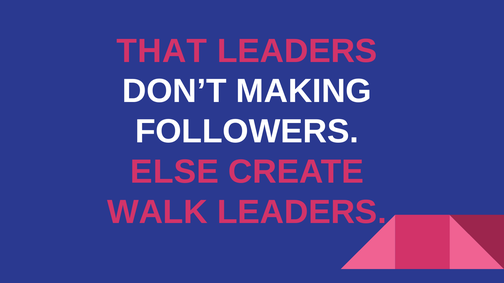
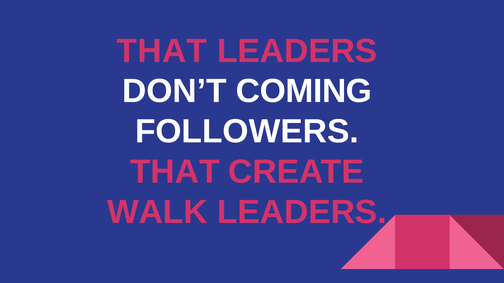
MAKING: MAKING -> COMING (304, 91)
ELSE: ELSE -> THAT (175, 172)
